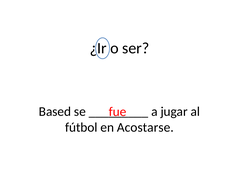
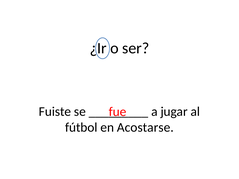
Based: Based -> Fuiste (55, 112)
